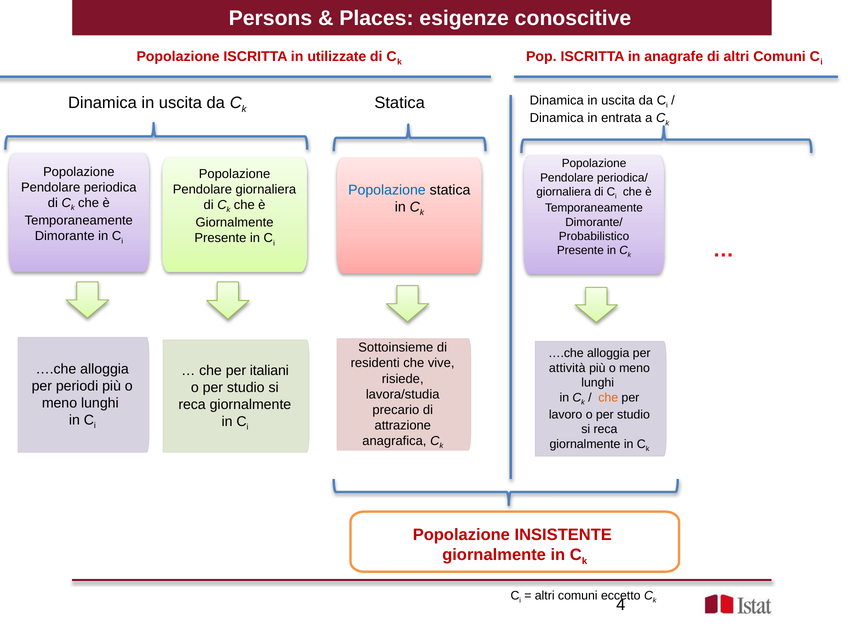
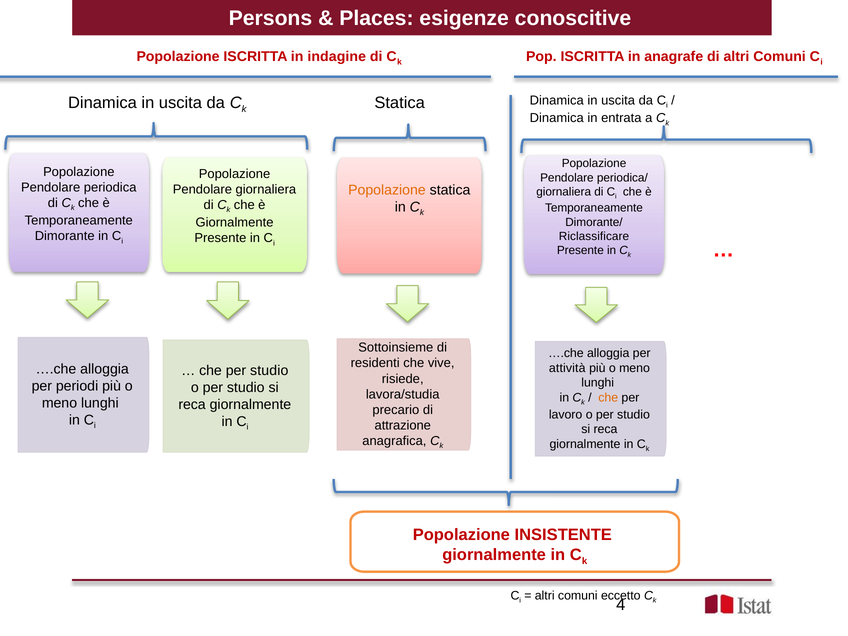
utilizzate: utilizzate -> indagine (337, 57)
Popolazione colour: blue -> orange (387, 190)
Probabilistico: Probabilistico -> Riclassificare (594, 236)
che per italiani: italiani -> studio (269, 370)
